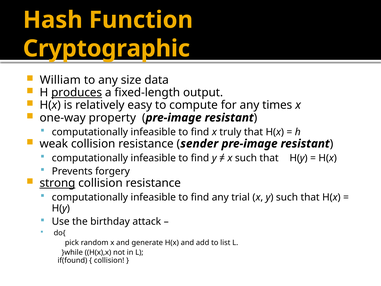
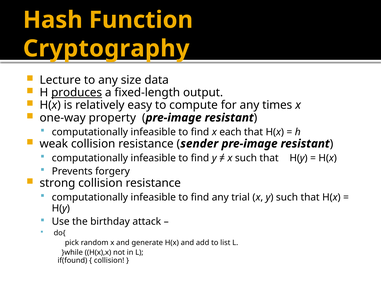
Cryptographic: Cryptographic -> Cryptography (106, 49)
William: William -> Lecture (60, 80)
truly: truly -> each (230, 132)
strong underline: present -> none (57, 183)
